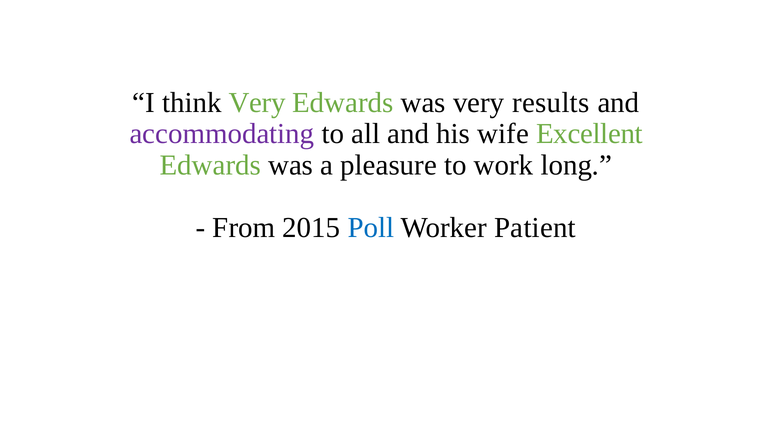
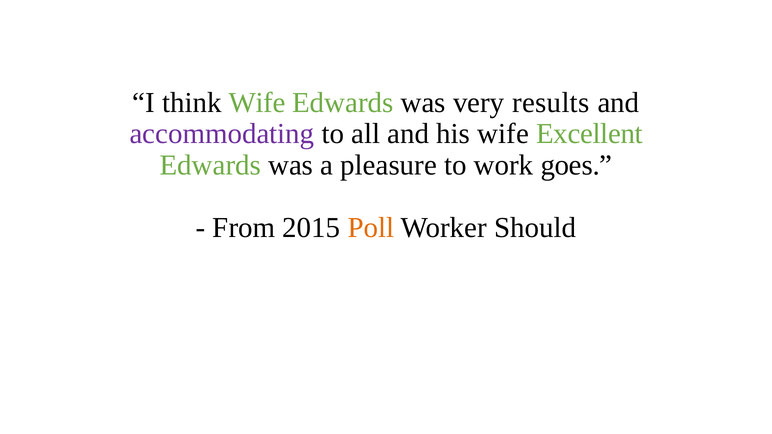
think Very: Very -> Wife (257, 103)
long: long -> goes (576, 165)
Poll colour: blue -> orange (371, 228)
Patient: Patient -> Should (535, 228)
